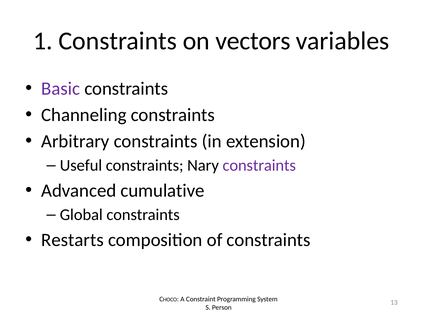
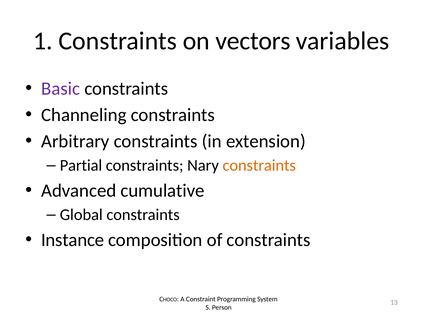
Useful: Useful -> Partial (81, 166)
constraints colour: purple -> orange (259, 166)
Restarts: Restarts -> Instance (73, 240)
